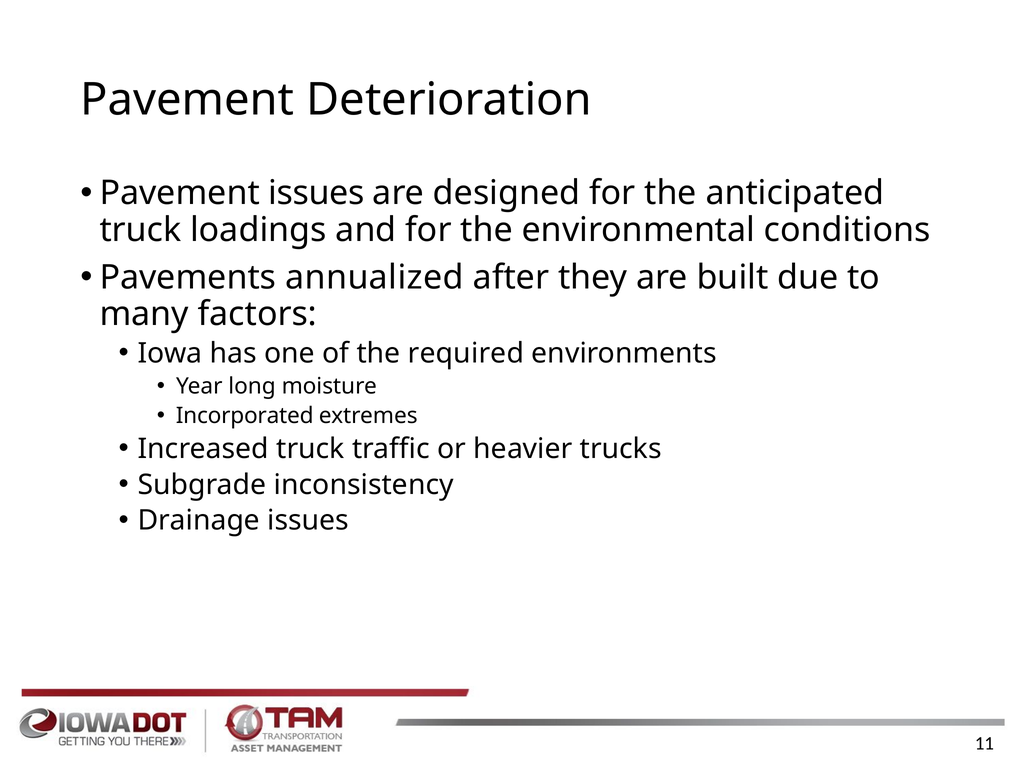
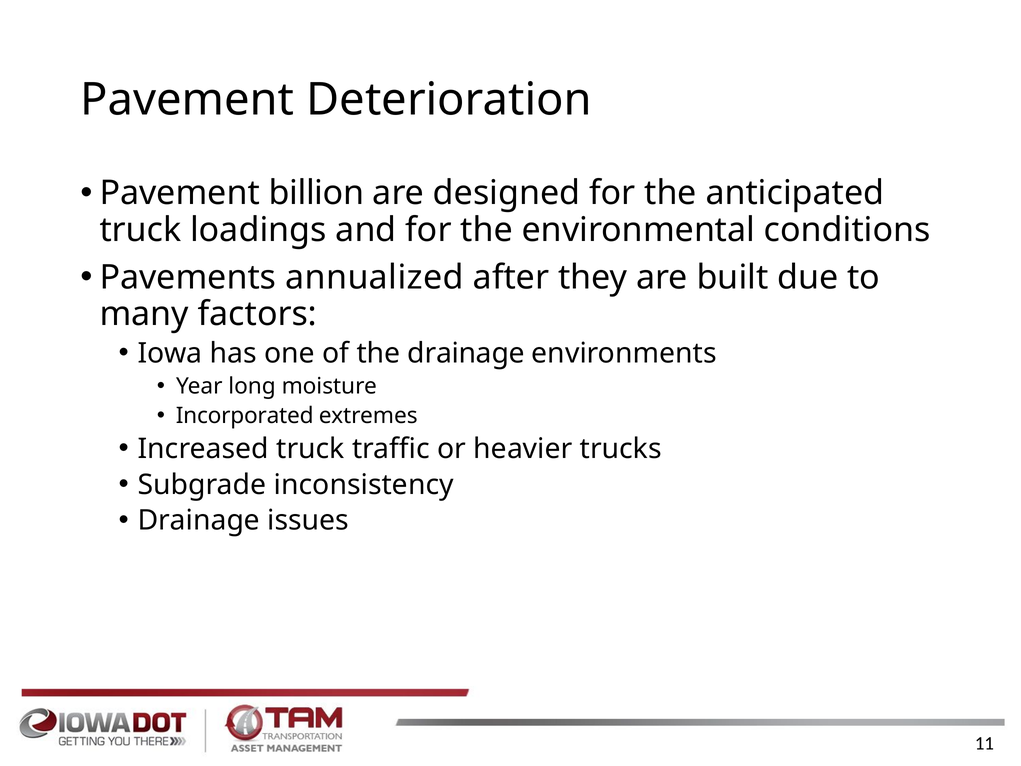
Pavement issues: issues -> billion (316, 193)
the required: required -> drainage (466, 353)
